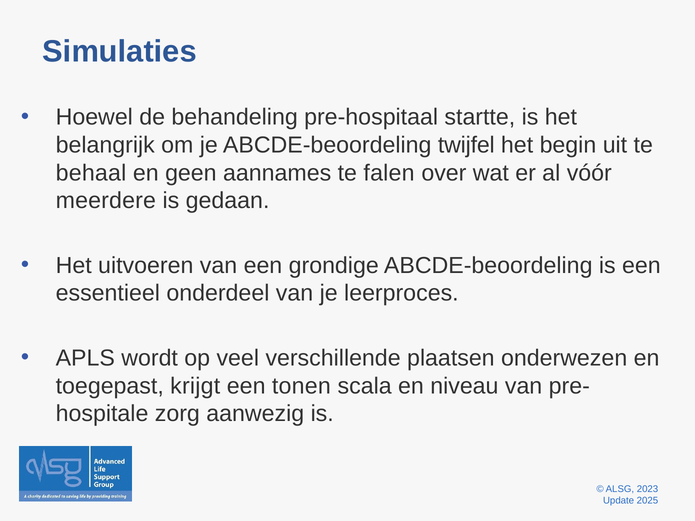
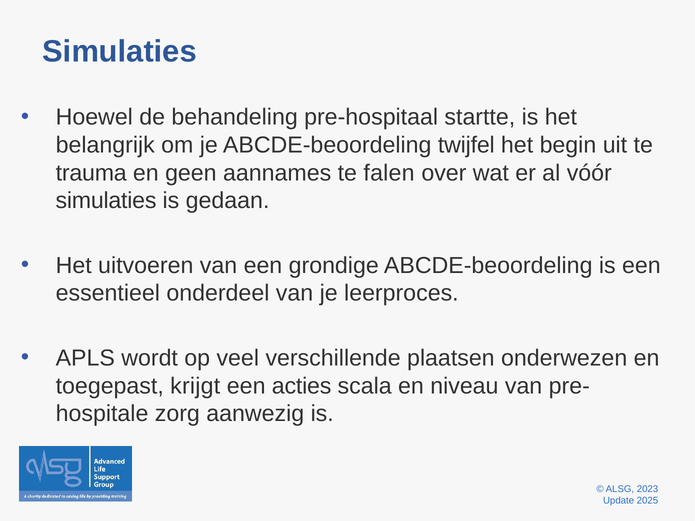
behaal: behaal -> trauma (91, 173)
meerdere: meerdere -> simulaties (106, 201)
tonen: tonen -> acties (302, 386)
